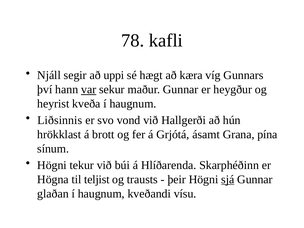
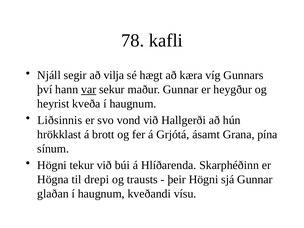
uppi: uppi -> vilja (114, 75)
teljist: teljist -> drepi (97, 179)
sjá underline: present -> none (228, 179)
